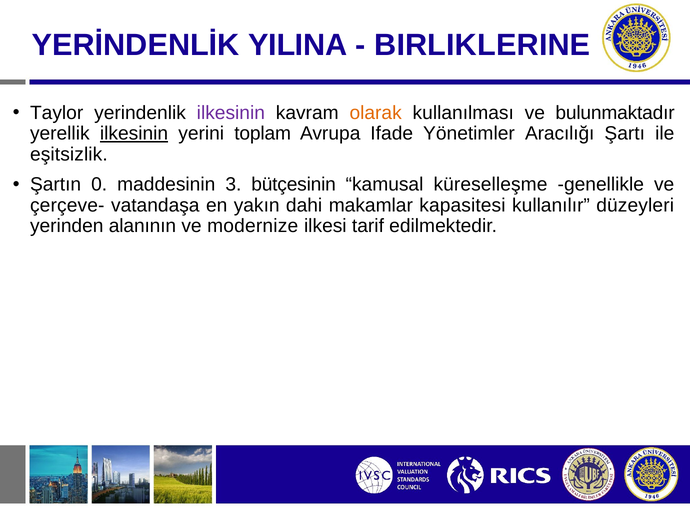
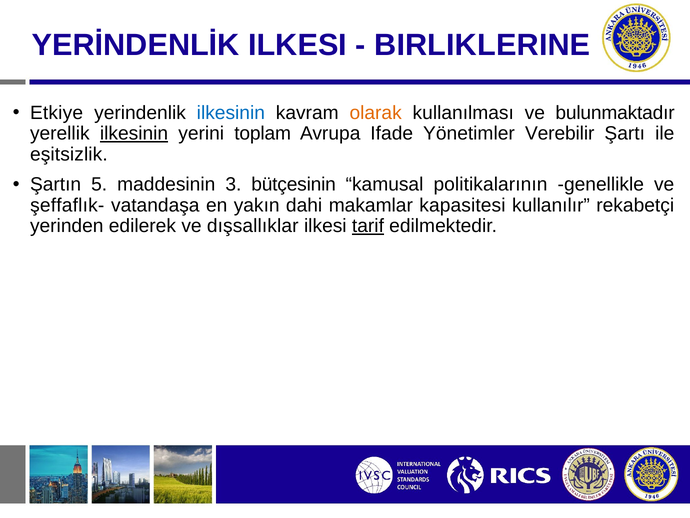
YERİNDENLİK YILINA: YILINA -> ILKESI (298, 45)
Taylor: Taylor -> Etkiye (57, 113)
ilkesinin colour: purple -> blue (231, 113)
Aracılığı: Aracılığı -> Verebilir (560, 133)
0: 0 -> 5 (99, 184)
küreselleşme: küreselleşme -> politikalarının (490, 184)
çerçeve-: çerçeve- -> şeffaflık- (67, 205)
düzeyleri: düzeyleri -> rekabetçi (635, 205)
alanının: alanının -> edilerek (142, 226)
modernize: modernize -> dışsallıklar (253, 226)
tarif underline: none -> present (368, 226)
